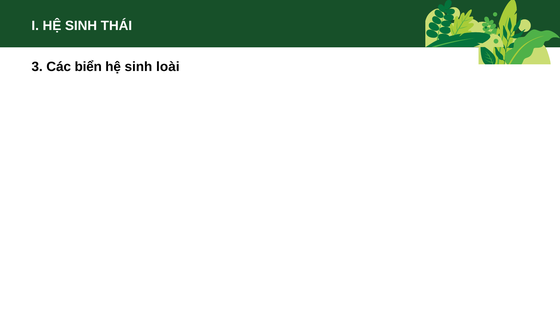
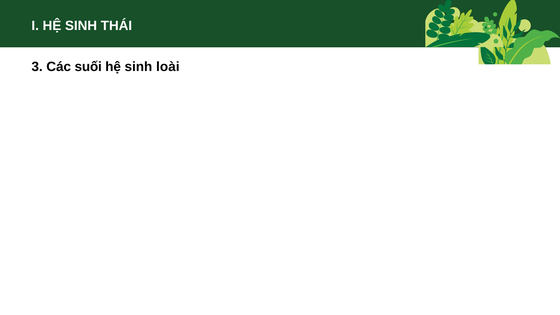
biển: biển -> suối (88, 67)
